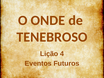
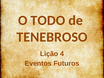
ONDE: ONDE -> TODO (48, 20)
